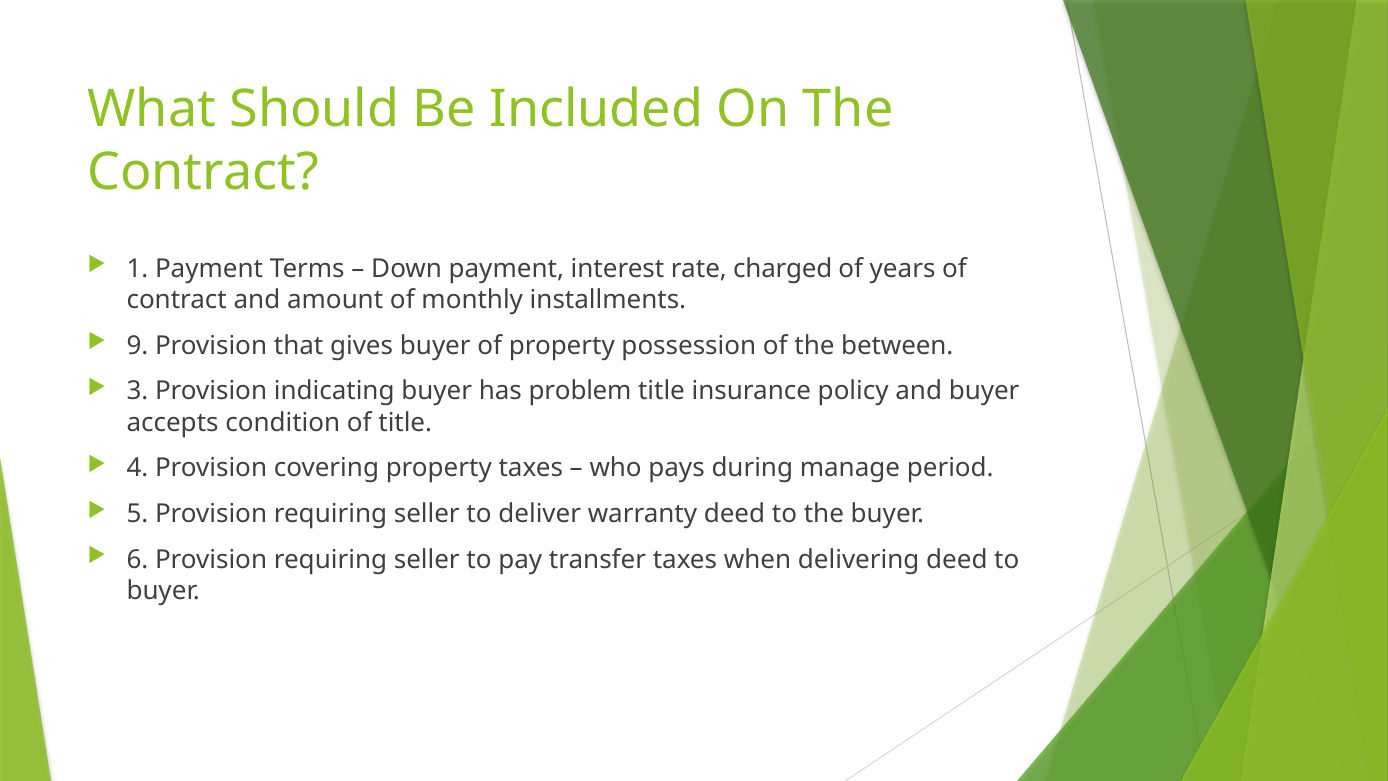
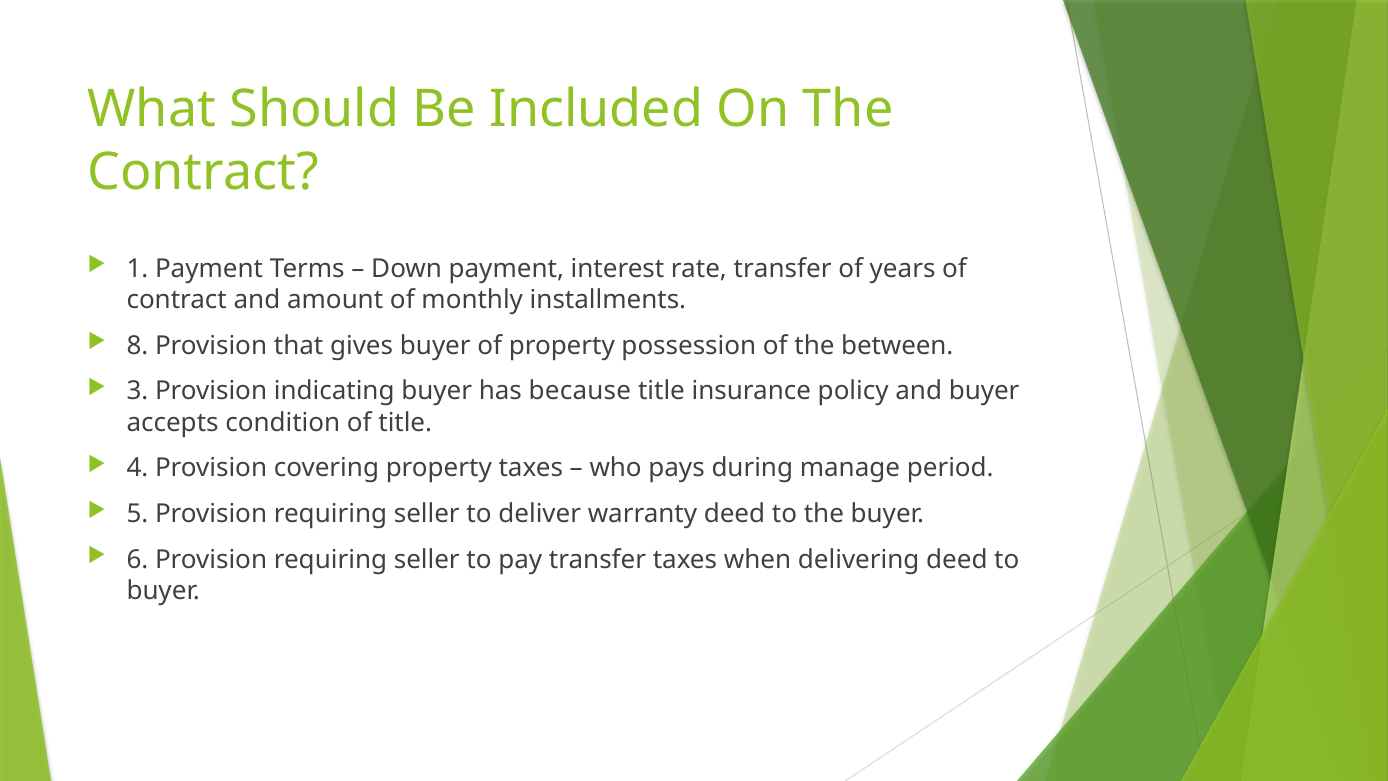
rate charged: charged -> transfer (783, 269)
9: 9 -> 8 (137, 346)
problem: problem -> because (580, 391)
